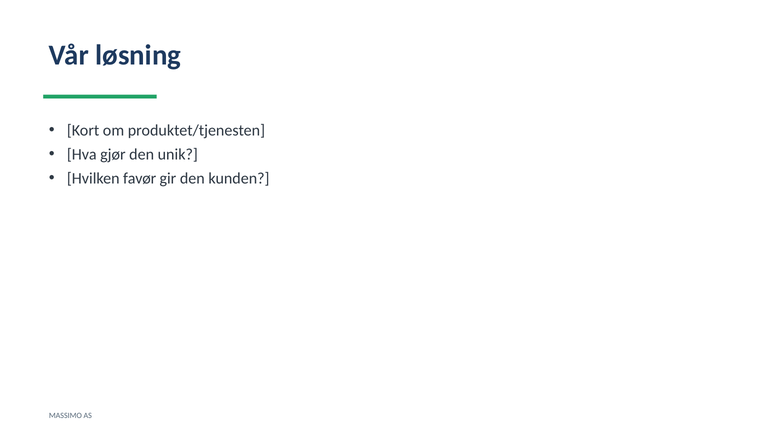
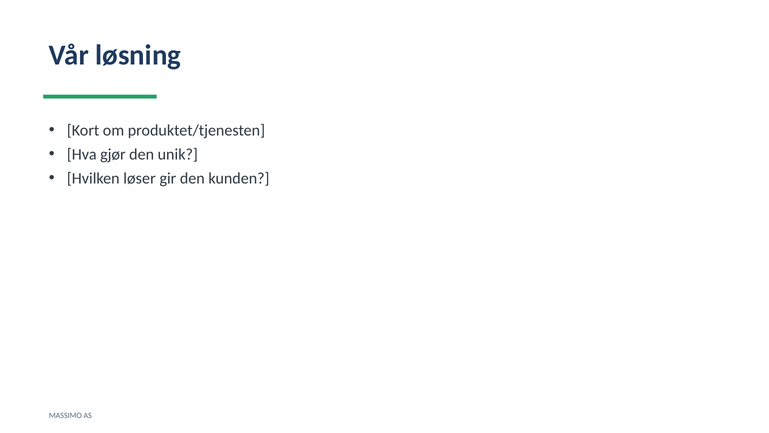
favør: favør -> løser (140, 178)
